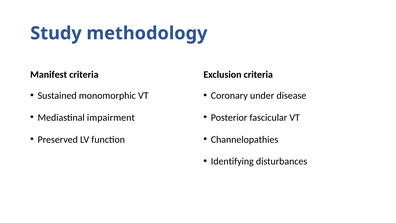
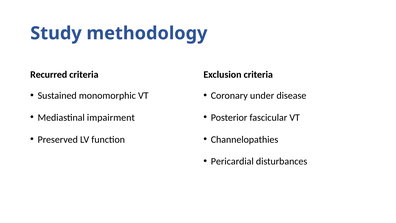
Manifest: Manifest -> Recurred (49, 74)
Identifying: Identifying -> Pericardial (232, 161)
